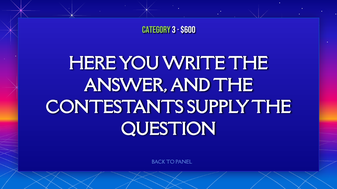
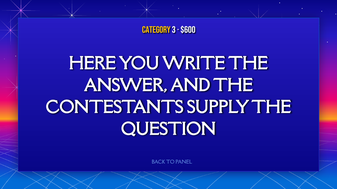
CATEGORY colour: light green -> yellow (156, 30)
